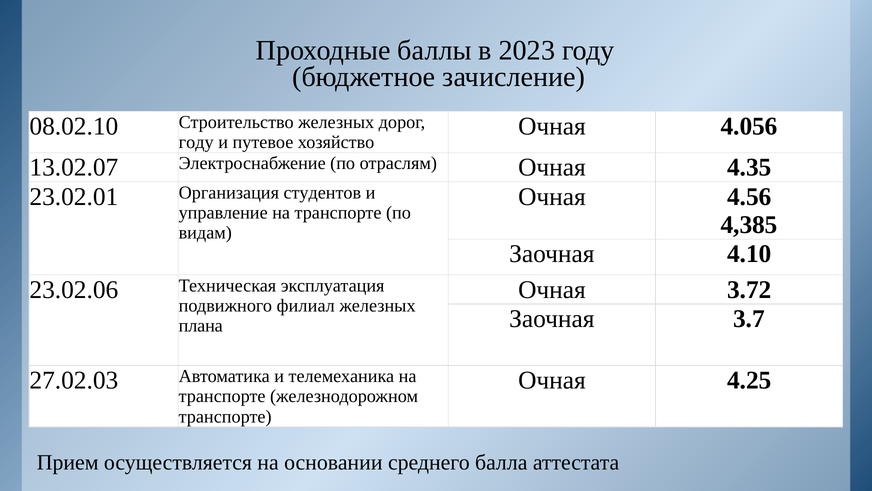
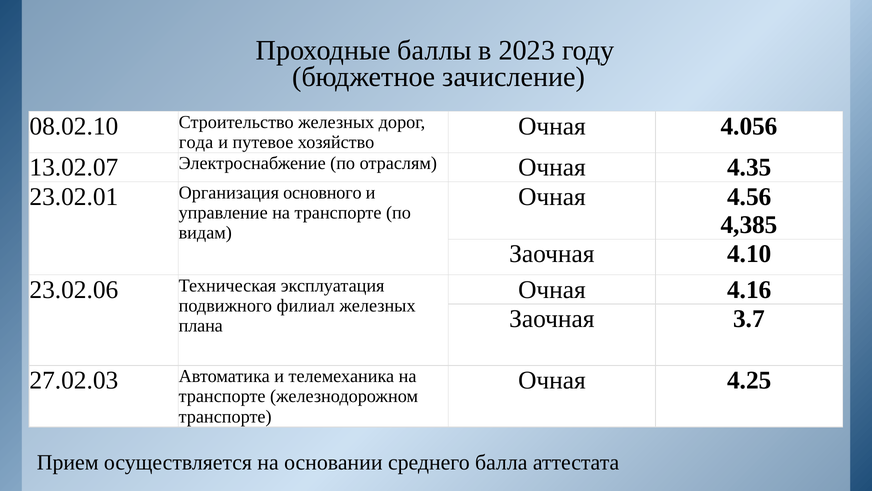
году: году -> года (196, 142)
студентов: студентов -> основного (322, 192)
3.72: 3.72 -> 4.16 (749, 289)
